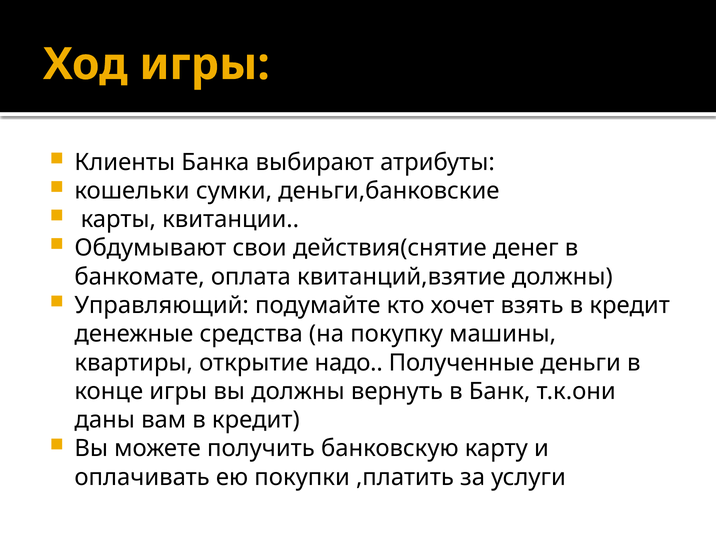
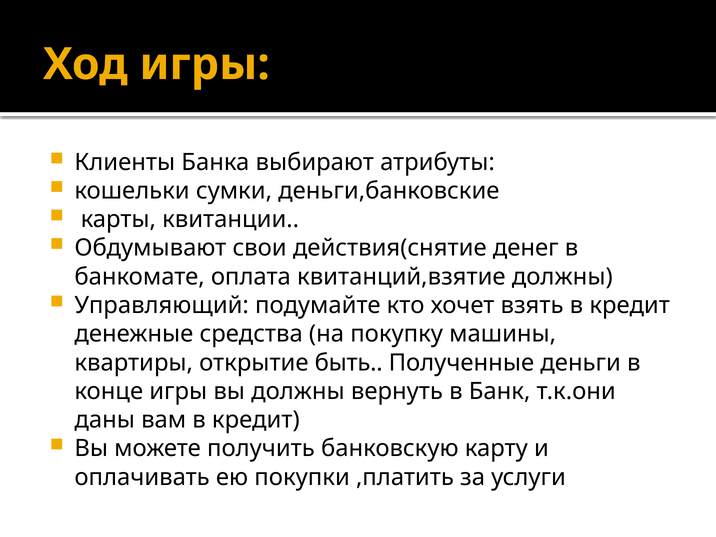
надо: надо -> быть (349, 363)
